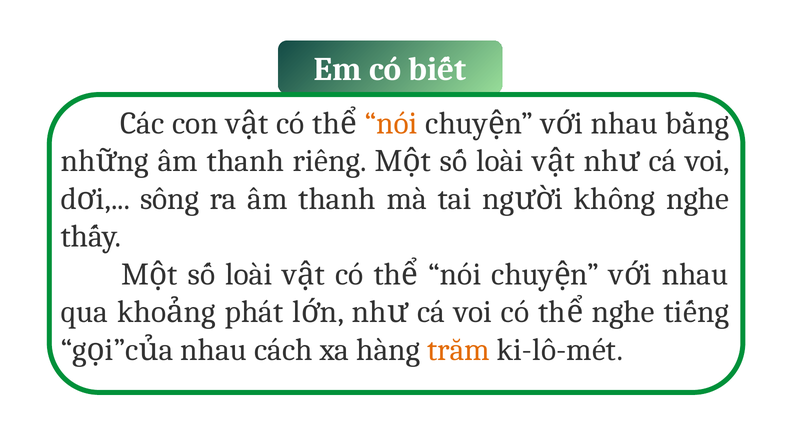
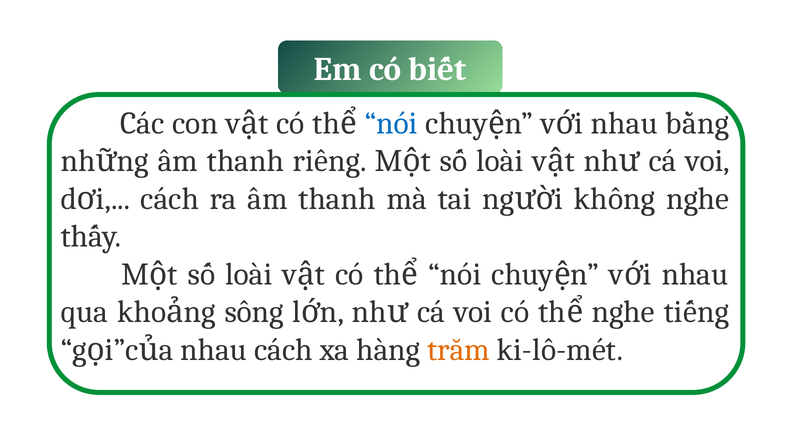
nói colour: orange -> blue (391, 123)
sống: sống -> cách (170, 199)
phát: phát -> sống (254, 312)
